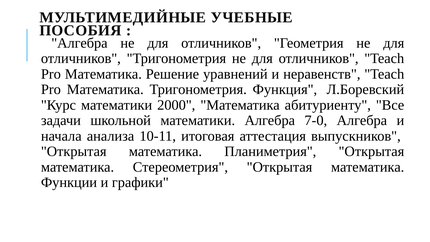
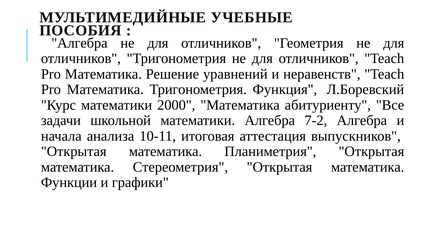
7-0: 7-0 -> 7-2 (316, 120)
